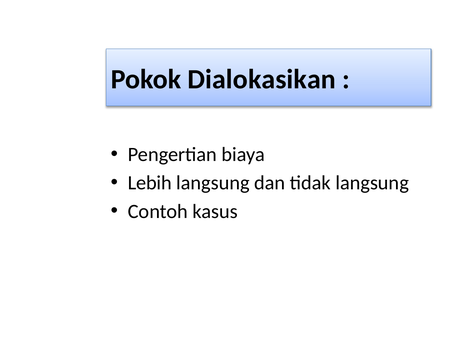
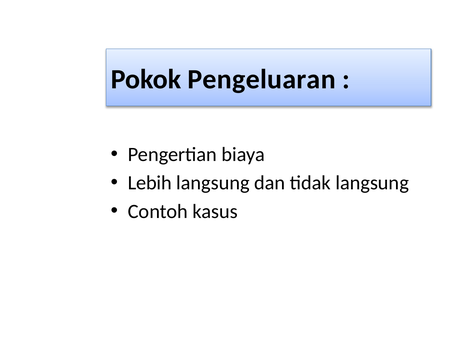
Dialokasikan: Dialokasikan -> Pengeluaran (262, 80)
